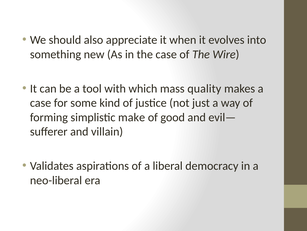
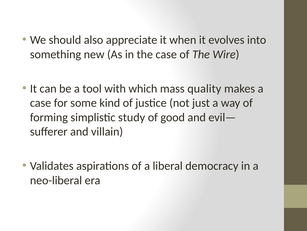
make: make -> study (132, 117)
